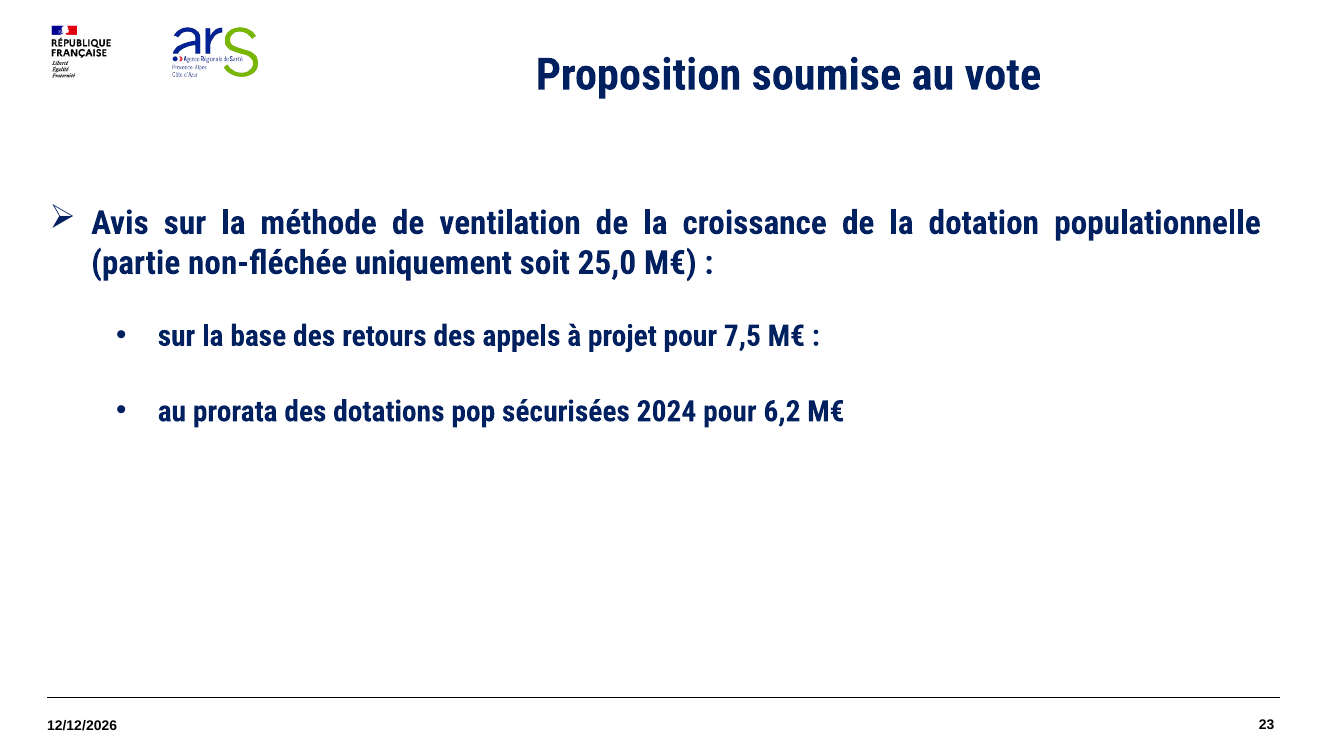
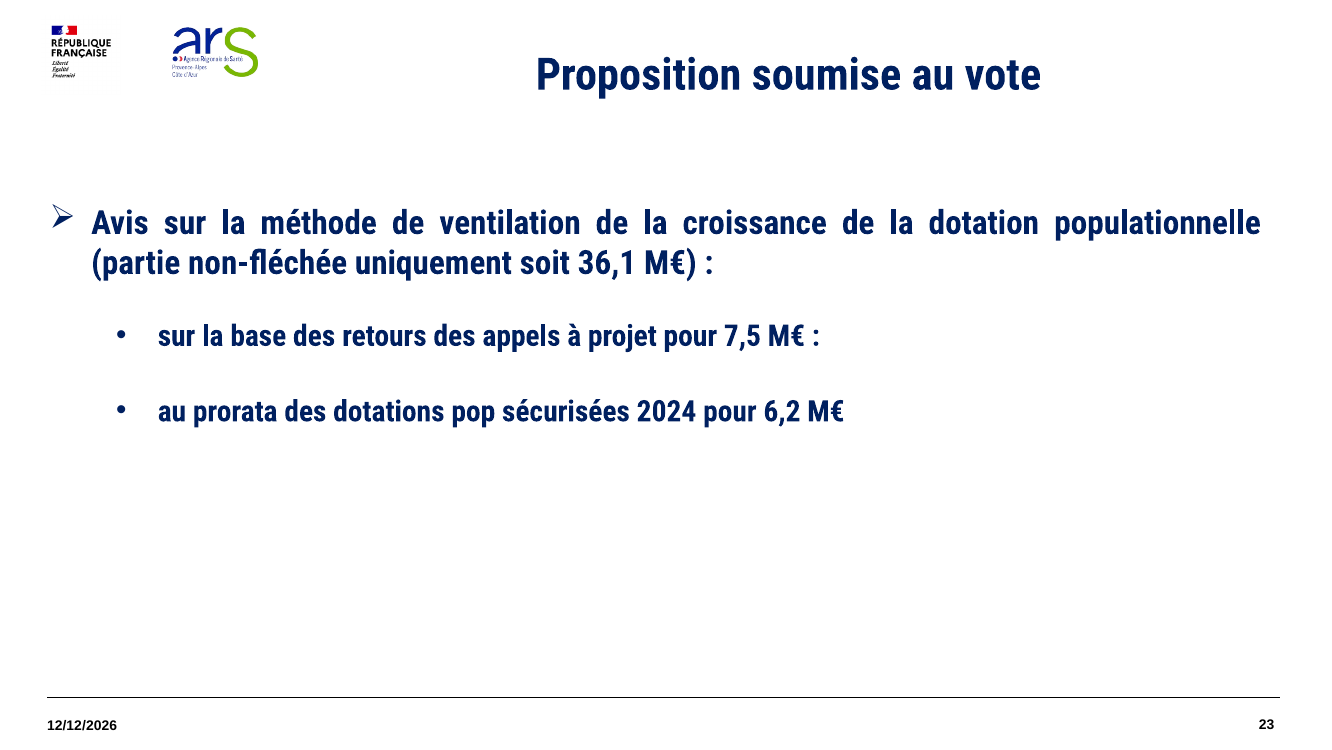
25,0: 25,0 -> 36,1 (607, 263)
